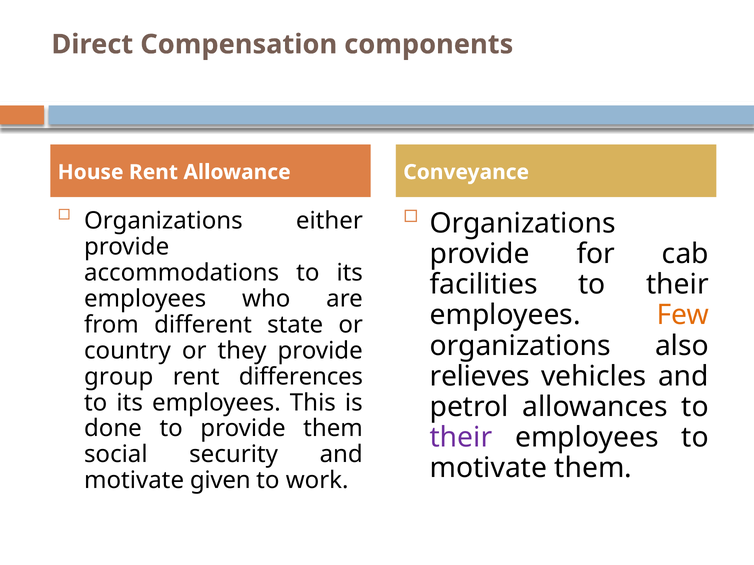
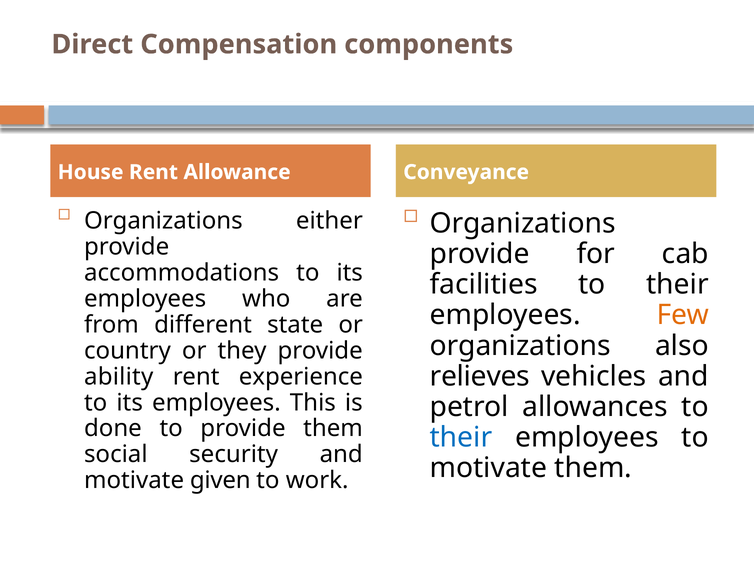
group: group -> ability (119, 377)
differences: differences -> experience (301, 377)
their colour: purple -> blue (461, 438)
